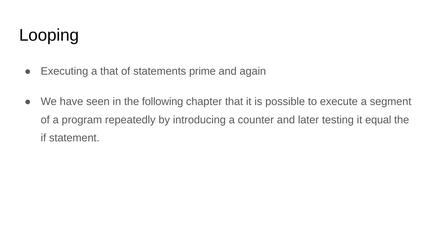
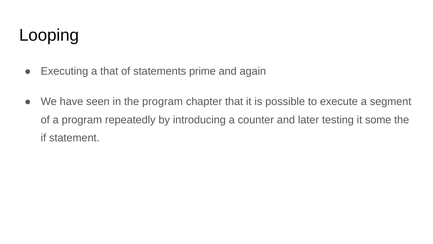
the following: following -> program (163, 101)
equal: equal -> some (378, 120)
